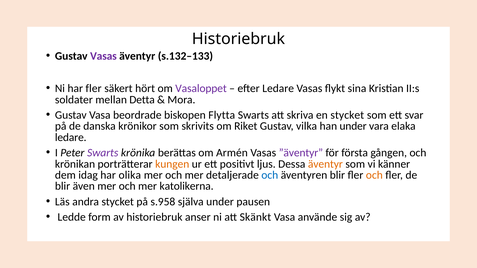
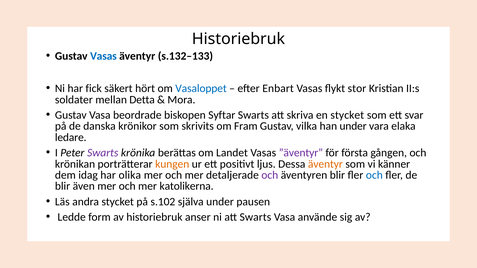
Vasas colour: purple -> blue (103, 56)
har fler: fler -> fick (94, 89)
Vasaloppet colour: purple -> blue (201, 89)
efter Ledare: Ledare -> Enbart (278, 89)
sina: sina -> stor (357, 89)
Flytta: Flytta -> Syftar (222, 115)
Riket: Riket -> Fram (246, 126)
Armén: Armén -> Landet (232, 153)
och colour: blue -> purple (270, 175)
och colour: orange -> blue (374, 175)
s.958: s.958 -> s.102 (163, 202)
att Skänkt: Skänkt -> Swarts (255, 217)
